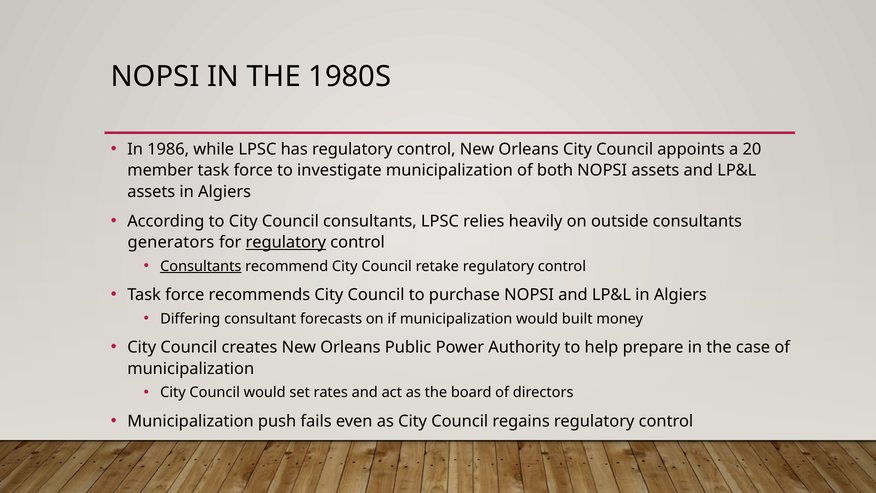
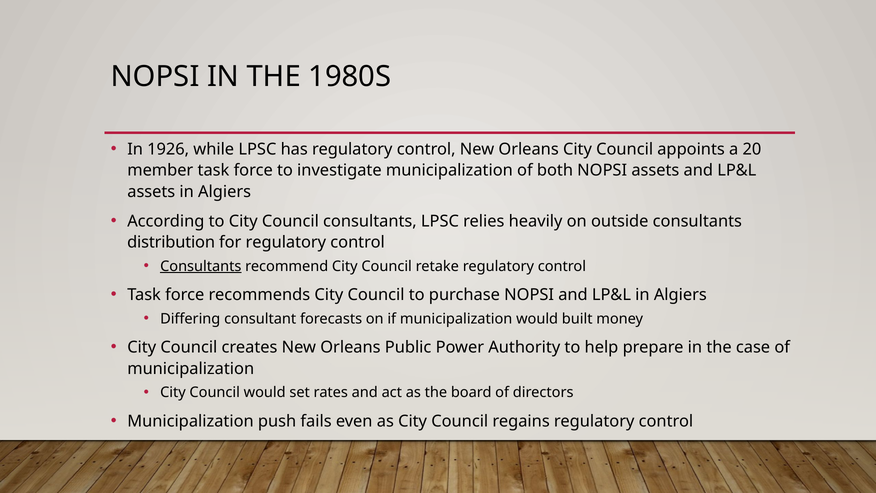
1986: 1986 -> 1926 (168, 149)
generators: generators -> distribution (171, 242)
regulatory underline: present -> none (286, 242)
